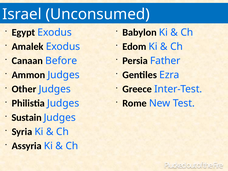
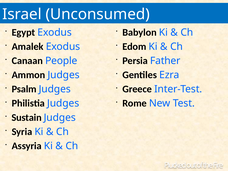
Before: Before -> People (61, 61)
Other: Other -> Psalm (24, 89)
